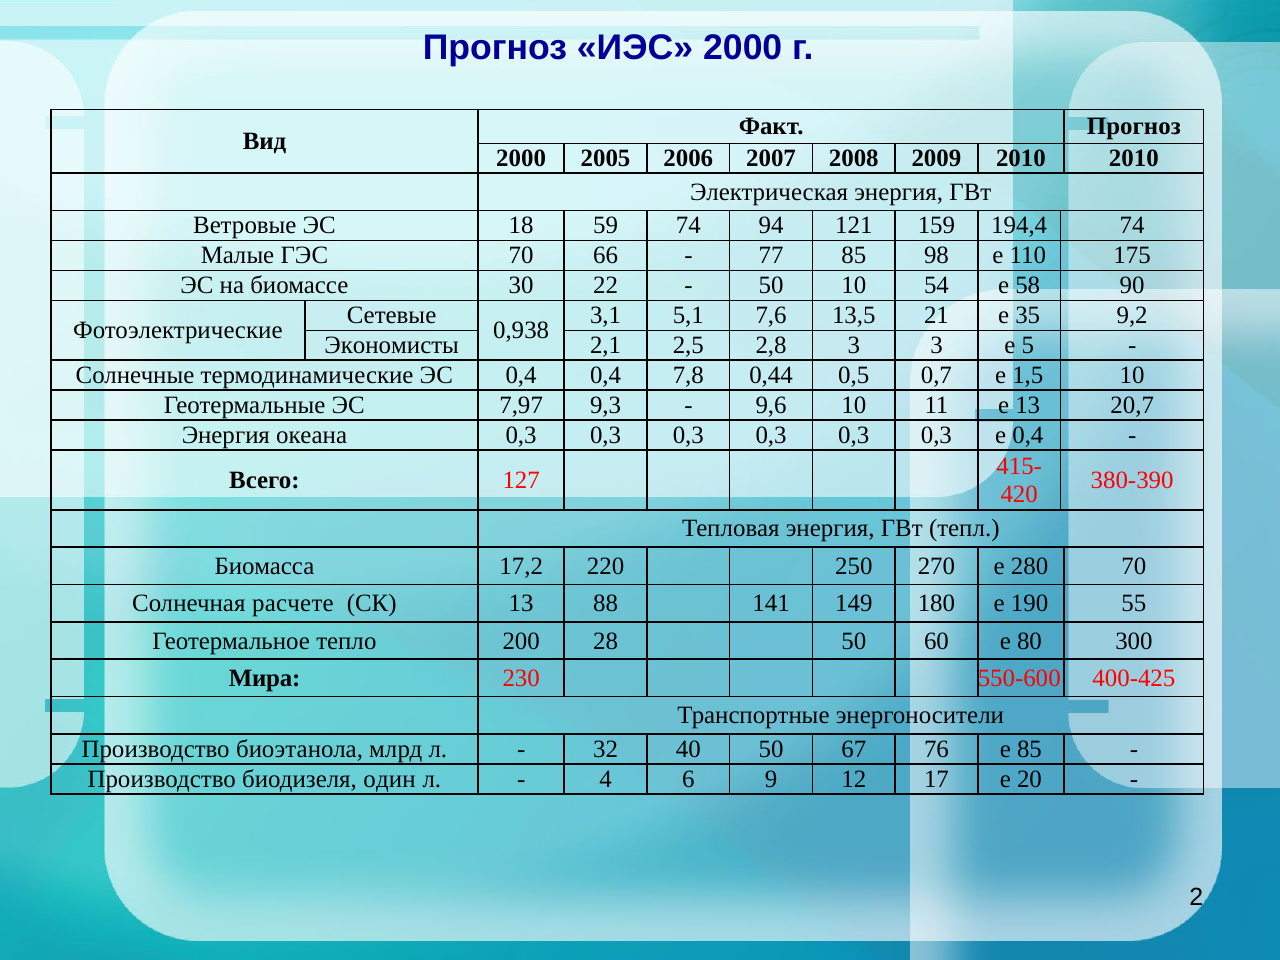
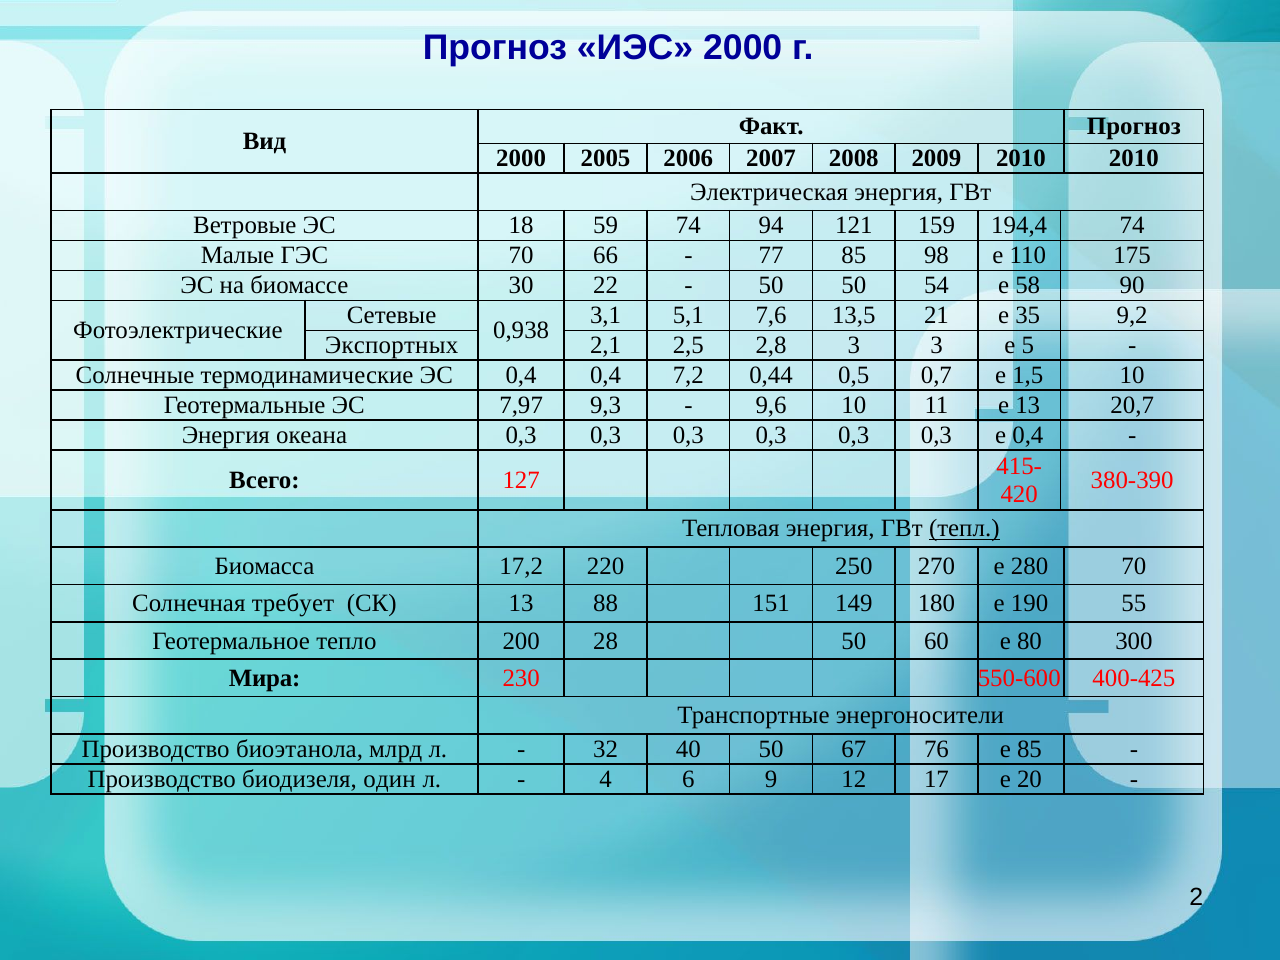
50 10: 10 -> 50 (854, 286)
Экономисты: Экономисты -> Экспортных (392, 345)
7,8: 7,8 -> 7,2 (688, 375)
тепл underline: none -> present (964, 529)
расчете: расчете -> требует (293, 604)
141: 141 -> 151 (771, 604)
